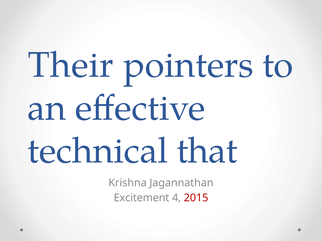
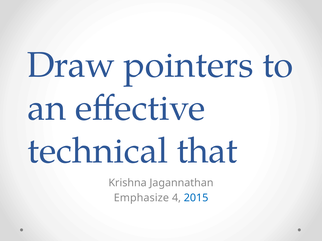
Their: Their -> Draw (71, 65)
Excitement: Excitement -> Emphasize (141, 198)
2015 colour: red -> blue (196, 198)
